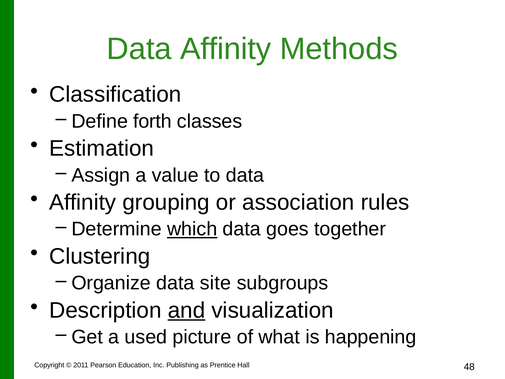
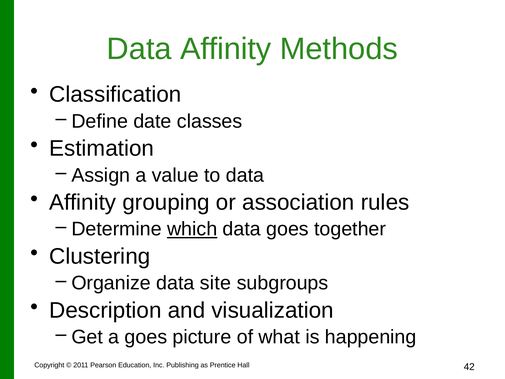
forth: forth -> date (152, 121)
and underline: present -> none (186, 310)
a used: used -> goes (146, 337)
48: 48 -> 42 (469, 367)
